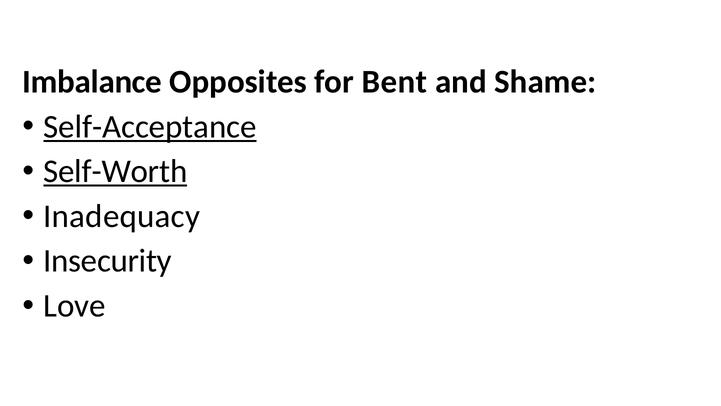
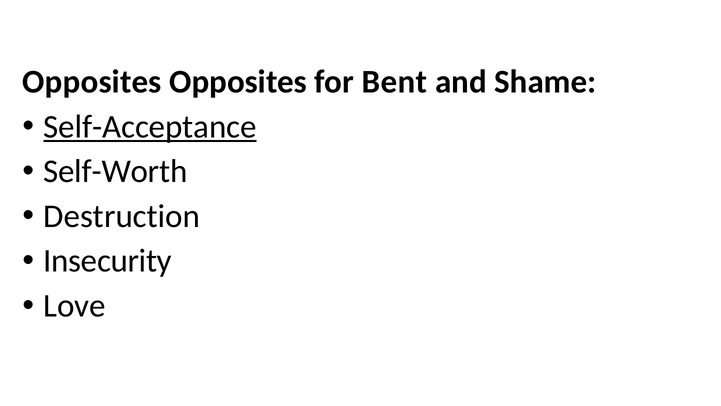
Imbalance: Imbalance -> Opposites (92, 82)
Self-Worth underline: present -> none (115, 171)
Inadequacy: Inadequacy -> Destruction (122, 216)
